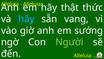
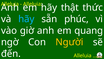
vang: vang -> phúc (76, 19)
sướng: sướng -> quang (89, 30)
Người colour: light green -> yellow (69, 42)
